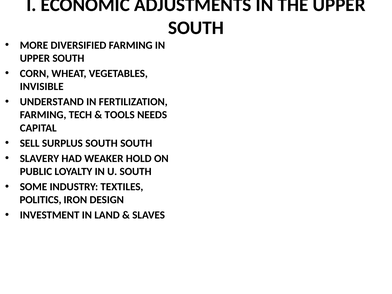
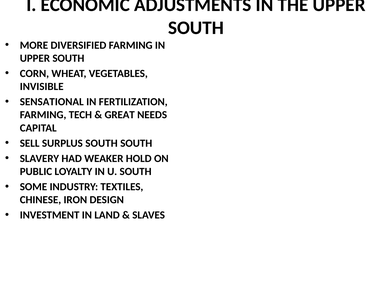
UNDERSTAND: UNDERSTAND -> SENSATIONAL (52, 102)
TOOLS: TOOLS -> GREAT (120, 115)
POLITICS: POLITICS -> CHINESE (40, 200)
